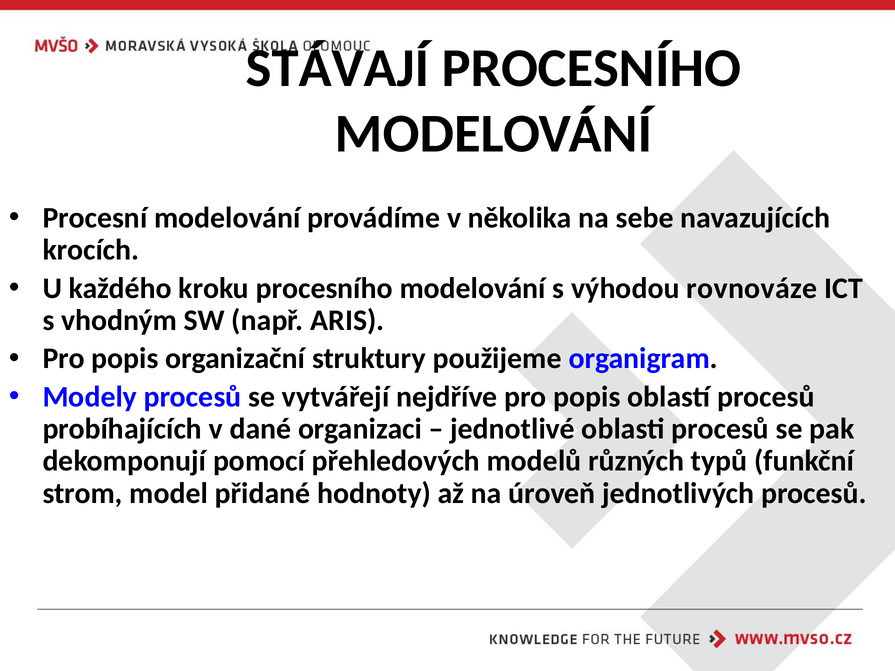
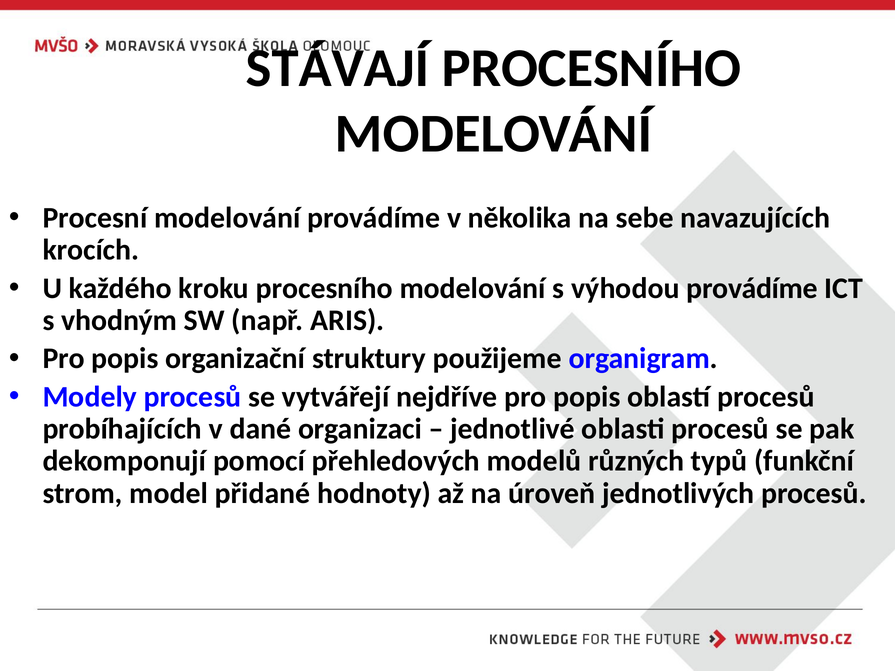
výhodou rovnováze: rovnováze -> provádíme (752, 288)
